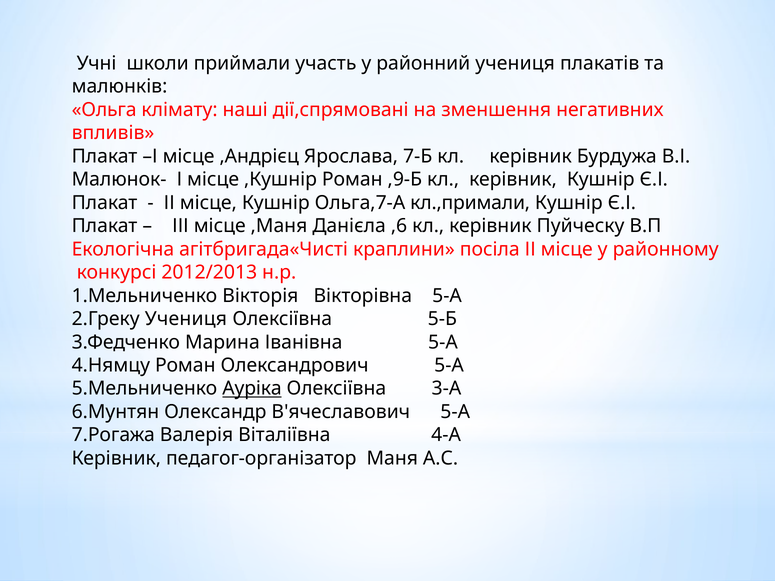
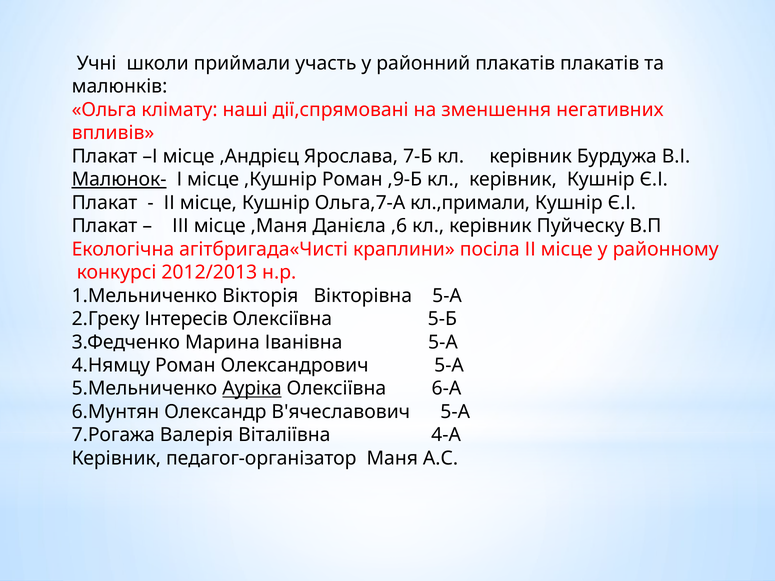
районний учениця: учениця -> плакатів (515, 63)
Малюнок- underline: none -> present (119, 180)
2.Греку Учениця: Учениця -> Інтересів (186, 319)
3-А: 3-А -> 6-А (446, 389)
